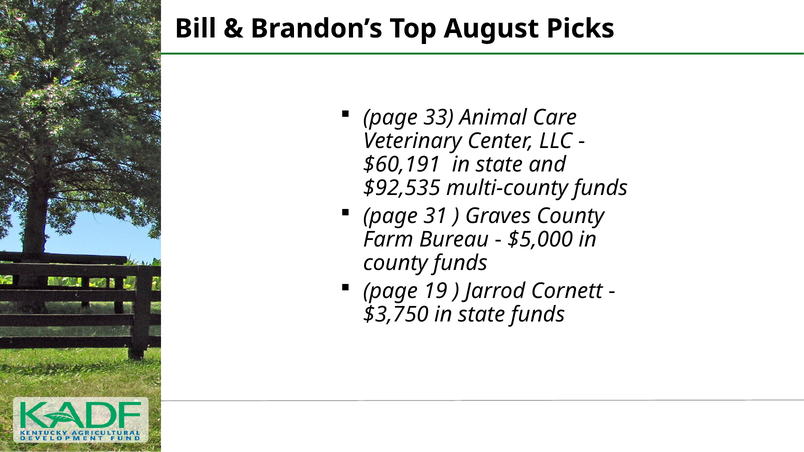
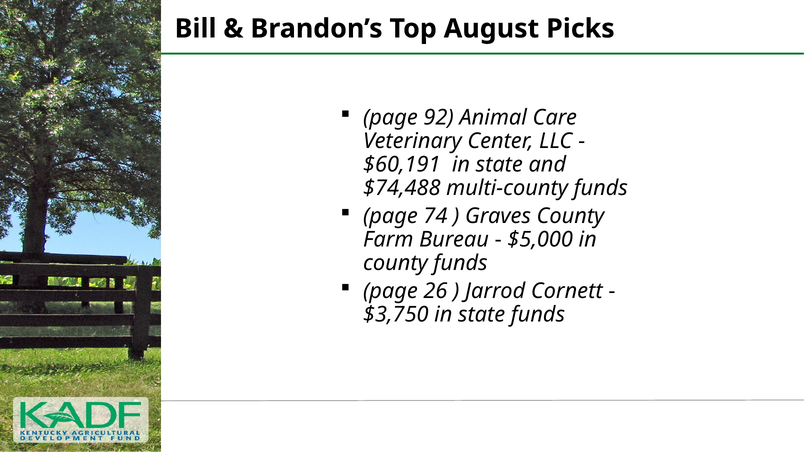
33: 33 -> 92 (439, 118)
$92,535: $92,535 -> $74,488 (402, 188)
31: 31 -> 74 (435, 216)
19: 19 -> 26 (435, 291)
